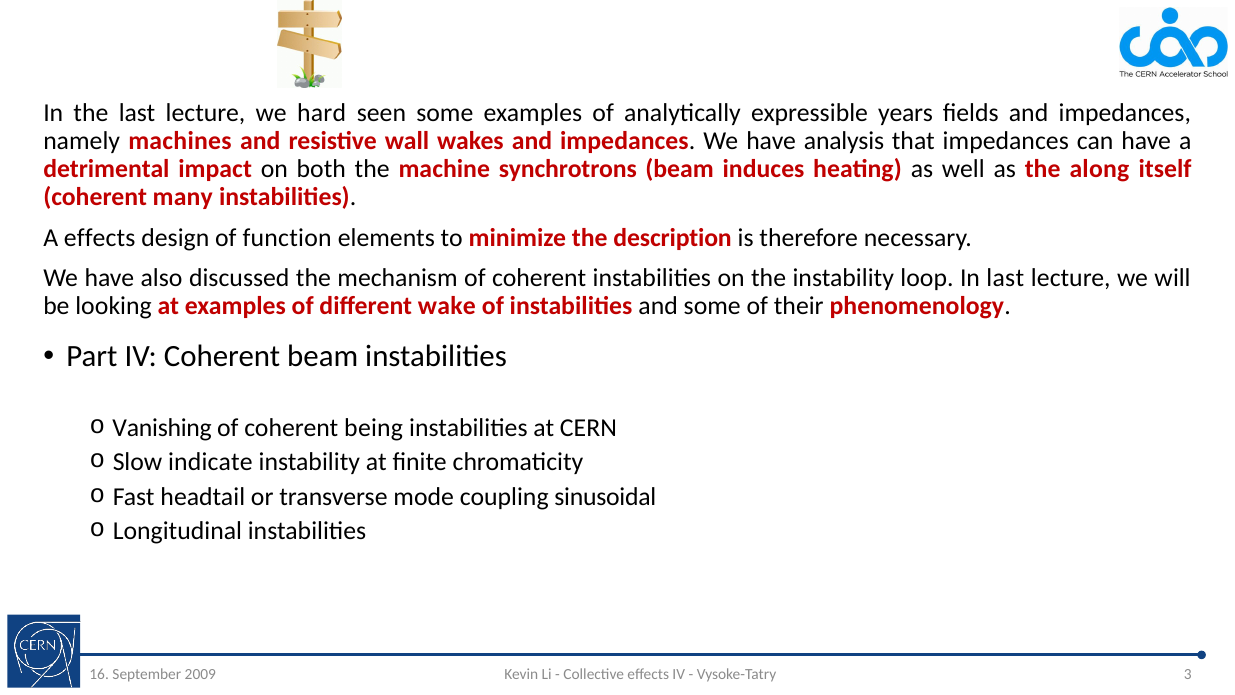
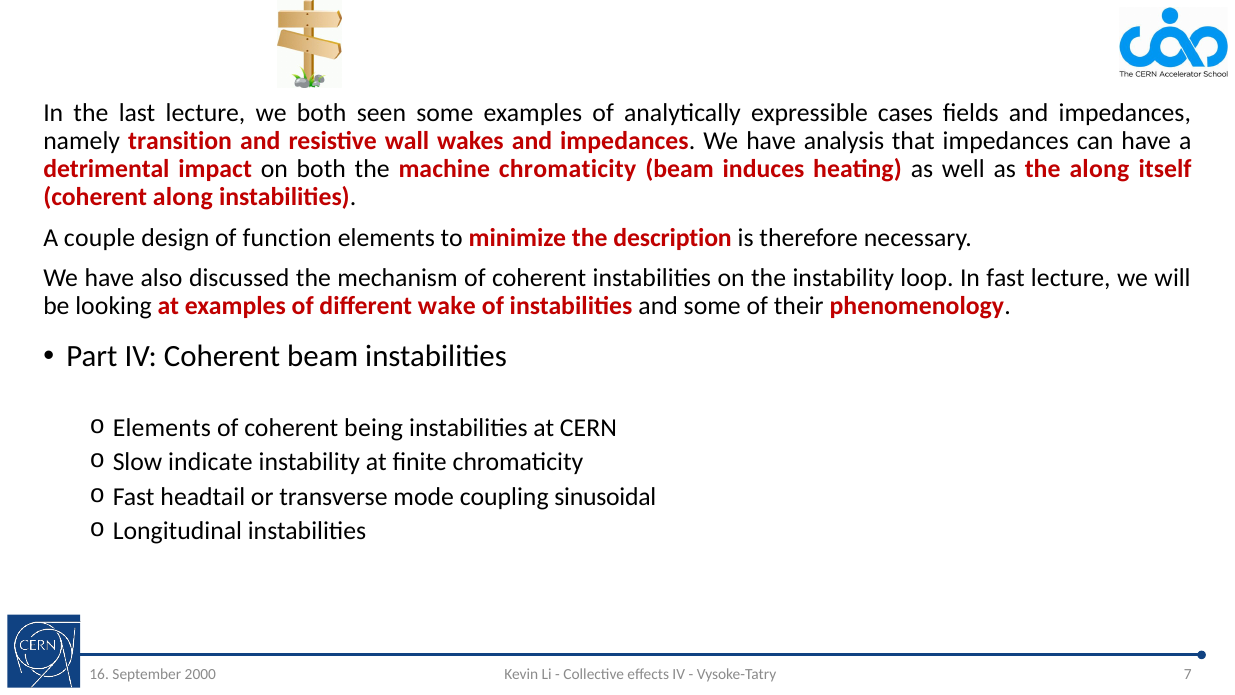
we hard: hard -> both (322, 113)
years: years -> cases (906, 113)
machines: machines -> transition (180, 141)
machine synchrotrons: synchrotrons -> chromaticity (568, 169)
coherent many: many -> along (183, 197)
A effects: effects -> couple (100, 237)
In last: last -> fast (1006, 278)
Vanishing: Vanishing -> Elements (162, 428)
3: 3 -> 7 (1188, 674)
2009: 2009 -> 2000 (200, 674)
